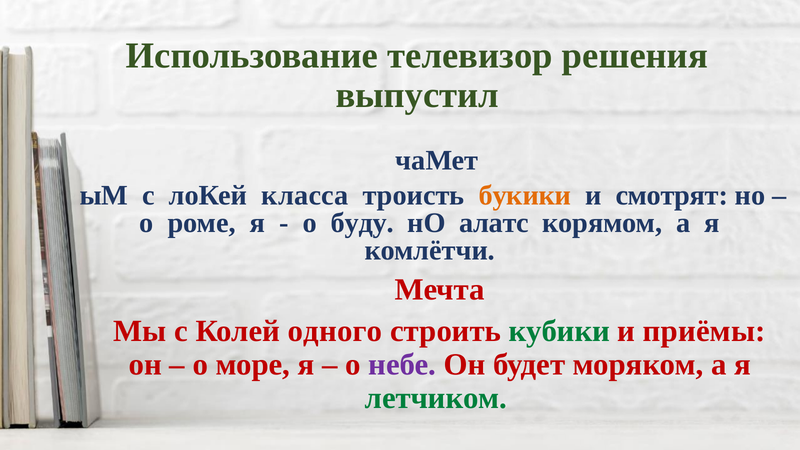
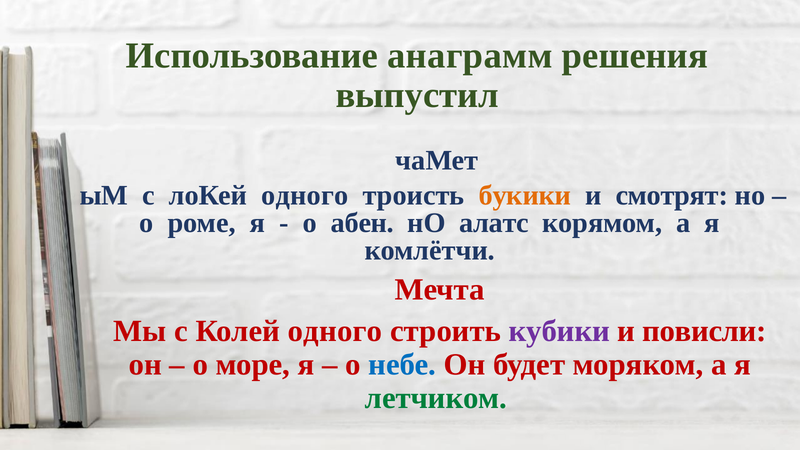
телевизор: телевизор -> анаграмм (470, 56)
лоКей класса: класса -> одного (305, 196)
буду: буду -> абен (362, 223)
кубики colour: green -> purple (559, 331)
приёмы: приёмы -> повисли (704, 331)
небе colour: purple -> blue (402, 365)
